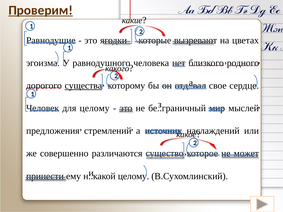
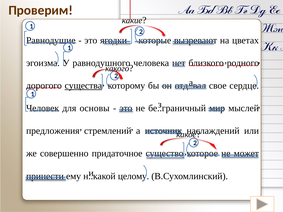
Проверим underline: present -> none (41, 10)
для целому: целому -> основы (95, 108)
различаются: различаются -> придаточное (117, 154)
